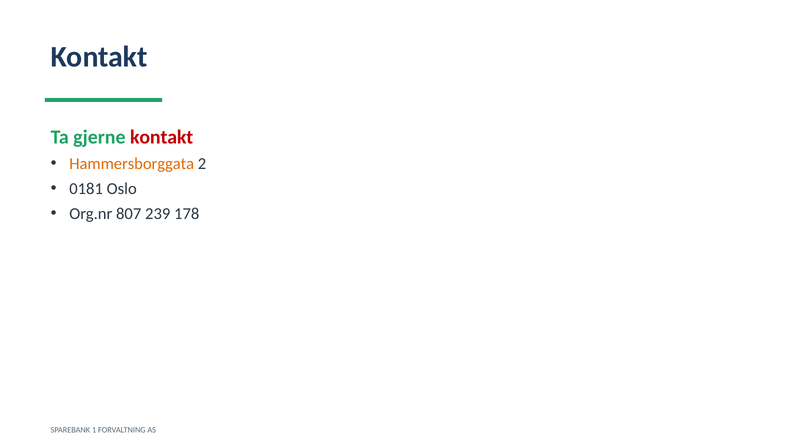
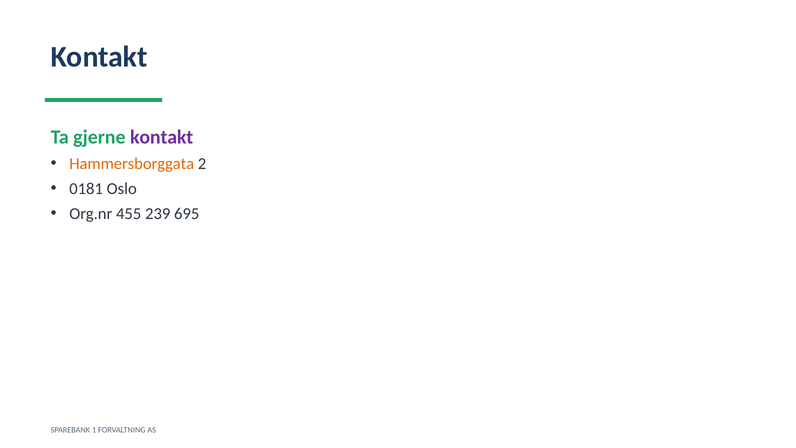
kontakt colour: red -> purple (162, 137)
807: 807 -> 455 (129, 213)
178: 178 -> 695 (187, 213)
